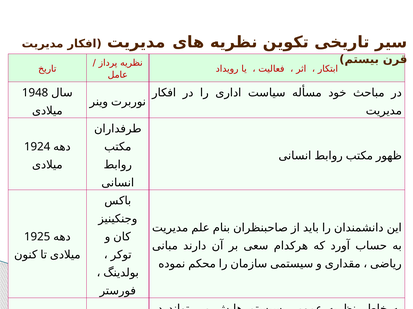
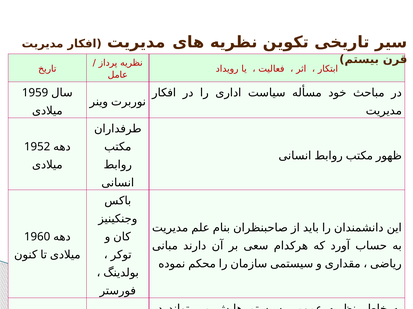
1948: 1948 -> 1959 (35, 93)
1924: 1924 -> 1952 (37, 147)
1925: 1925 -> 1960 (37, 237)
